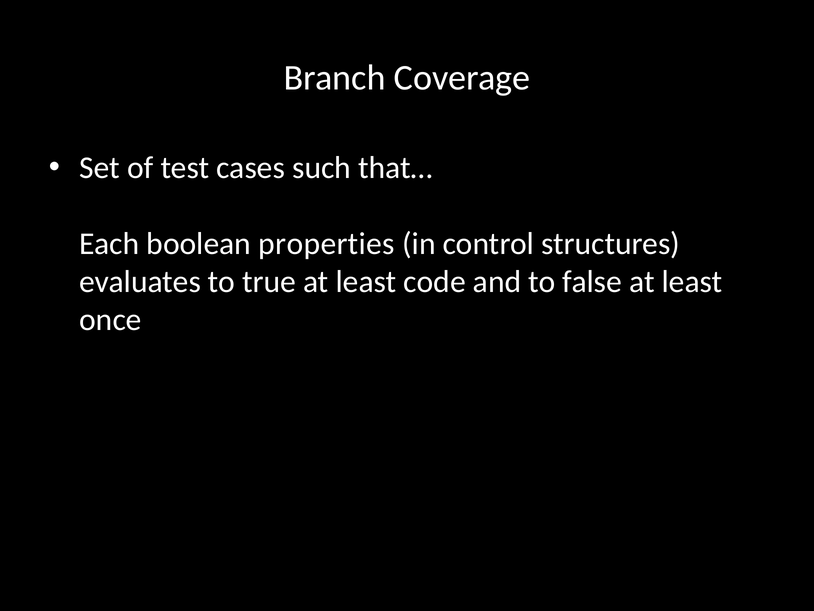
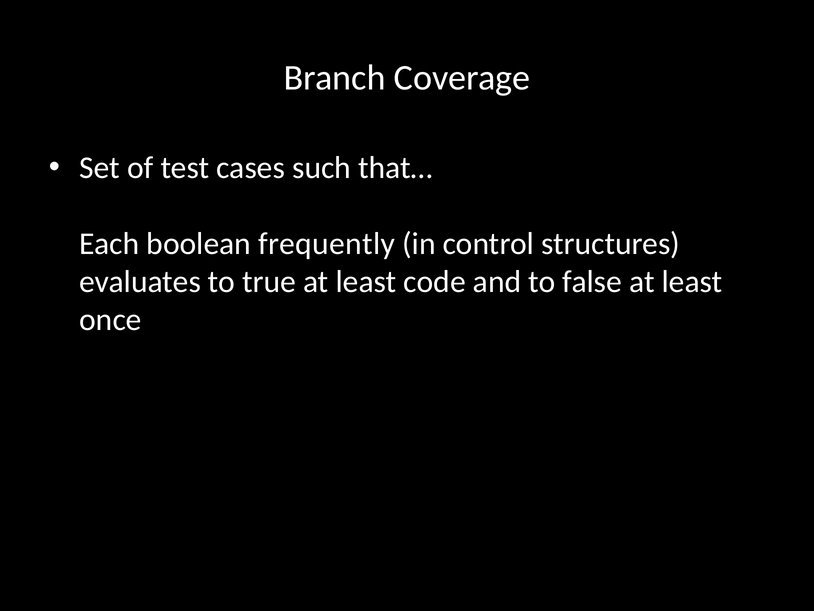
properties: properties -> frequently (327, 244)
